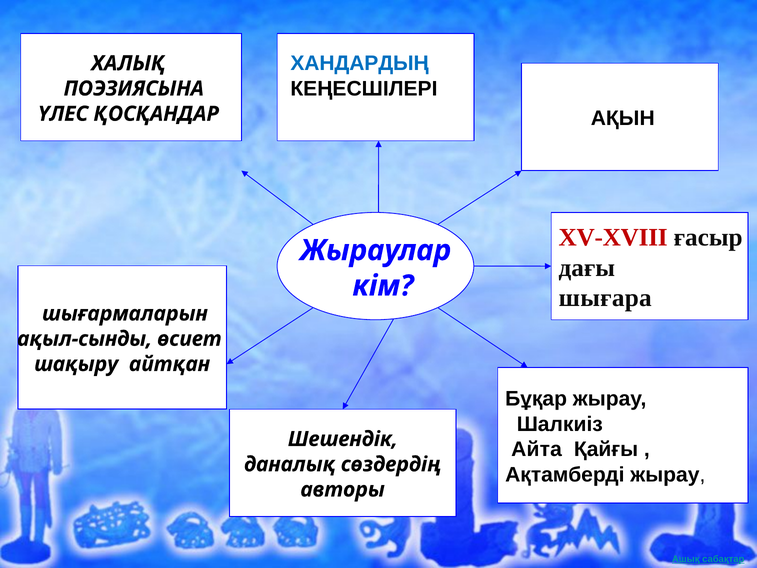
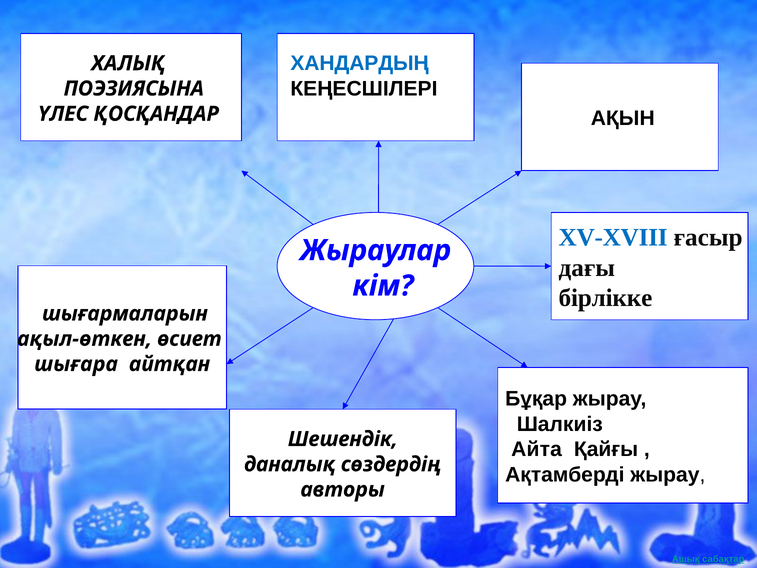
XV-XVIII colour: red -> blue (613, 237)
шығара: шығара -> бірлікке (605, 298)
ақыл-сынды: ақыл-сынды -> ақыл-өткен (85, 339)
шақыру: шақыру -> шығара (76, 364)
